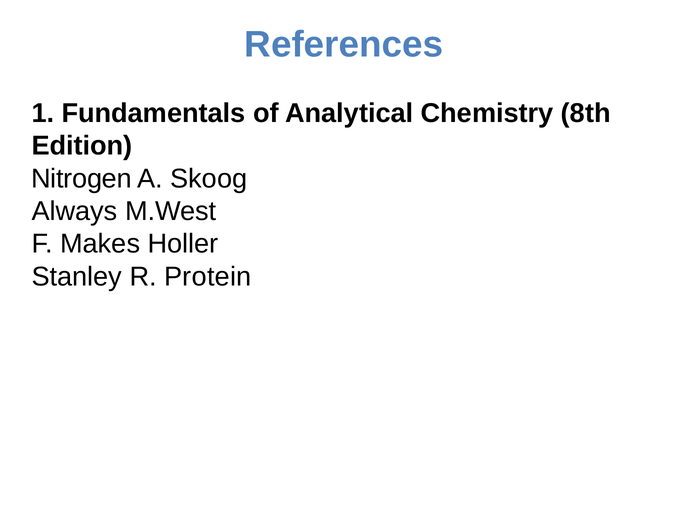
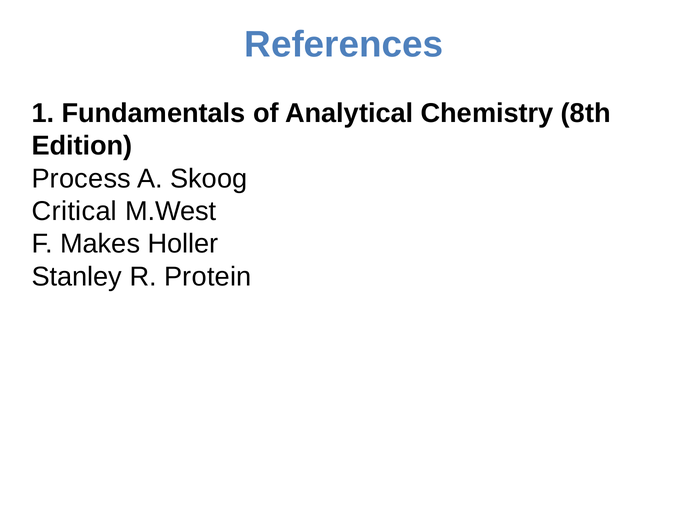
Nitrogen: Nitrogen -> Process (81, 178)
Always: Always -> Critical (74, 211)
